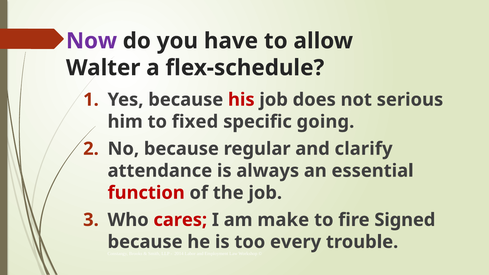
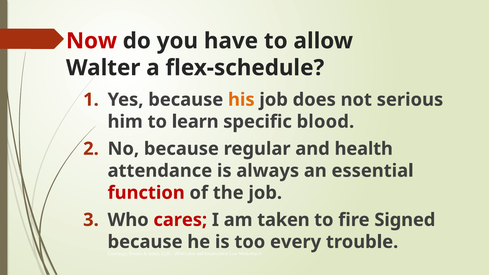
Now colour: purple -> red (91, 41)
his colour: red -> orange (241, 100)
fixed: fixed -> learn (195, 122)
going: going -> blood (325, 122)
clarify: clarify -> health (364, 149)
make: make -> taken (283, 220)
